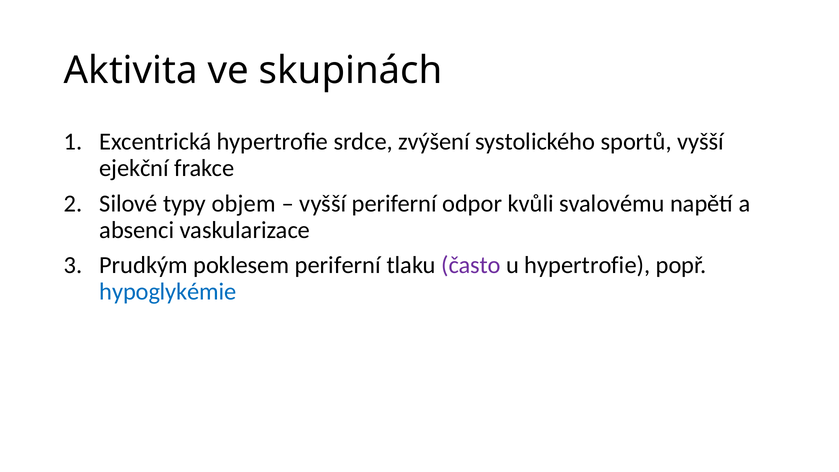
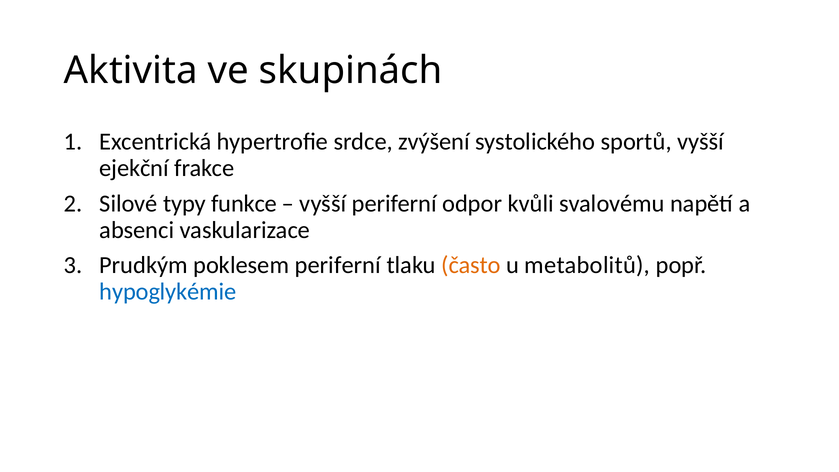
objem: objem -> funkce (244, 203)
často colour: purple -> orange (471, 265)
u hypertrofie: hypertrofie -> metabolitů (587, 265)
